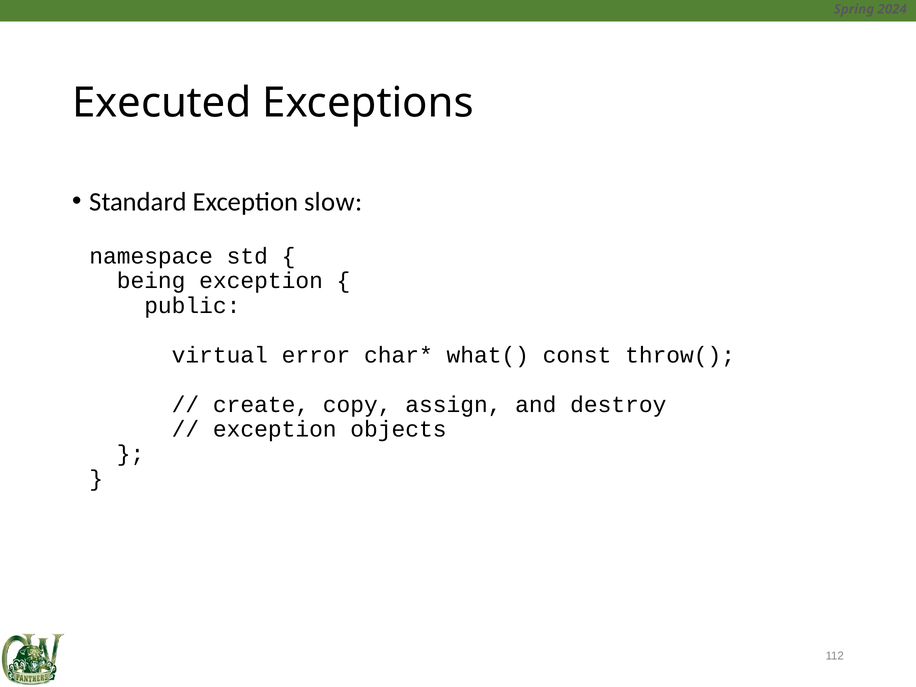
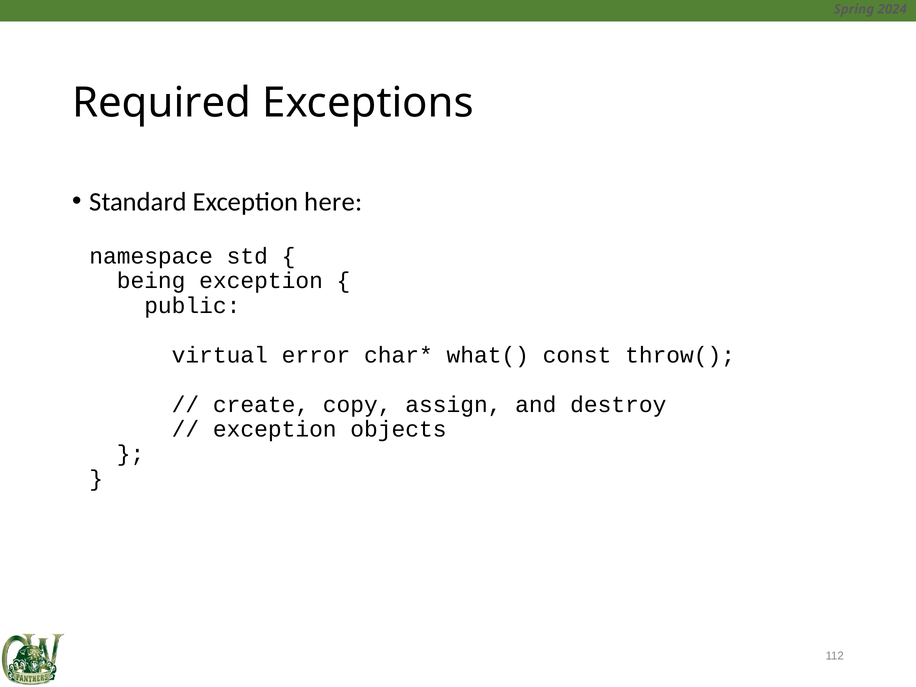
Executed: Executed -> Required (162, 103)
slow: slow -> here (333, 202)
